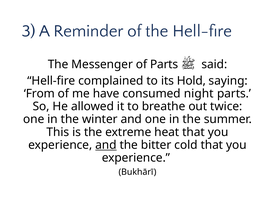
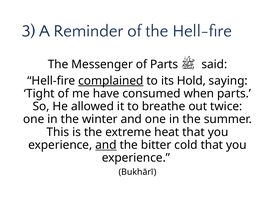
complained underline: none -> present (111, 80)
From: From -> Tight (39, 93)
night: night -> when (199, 93)
